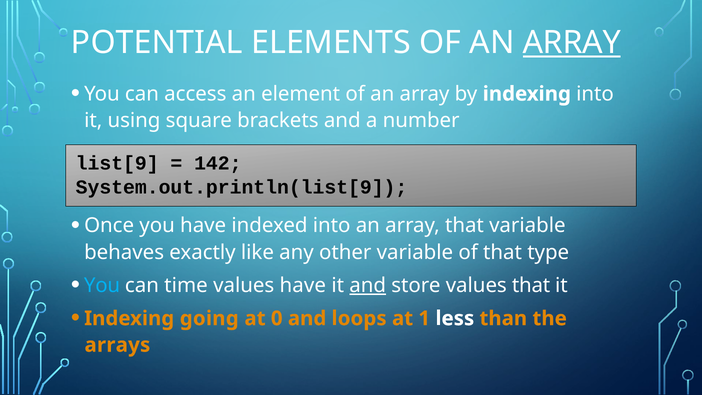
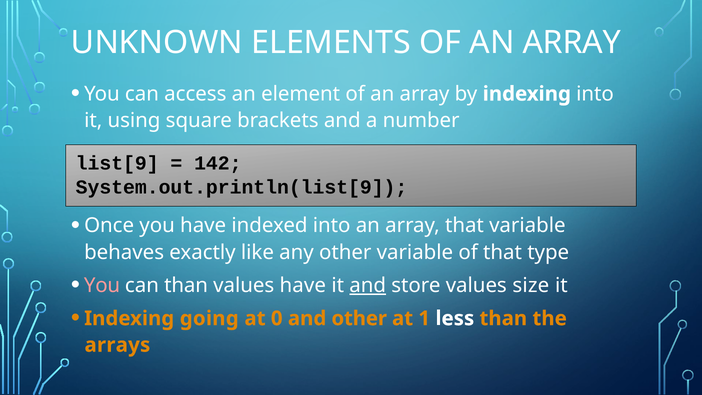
POTENTIAL: POTENTIAL -> UNKNOWN (157, 43)
ARRAY underline: present -> none (572, 43)
You colour: light blue -> pink (102, 285)
can time: time -> than (186, 285)
values that: that -> size (531, 285)
and loops: loops -> other (359, 318)
